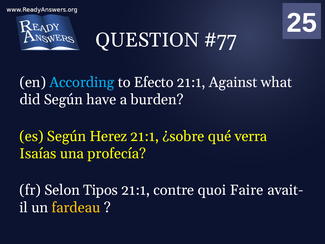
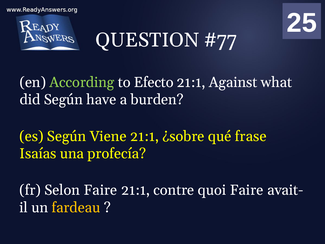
According colour: light blue -> light green (82, 82)
Herez: Herez -> Viene (108, 136)
verra: verra -> frase (251, 136)
Selon Tipos: Tipos -> Faire (100, 190)
